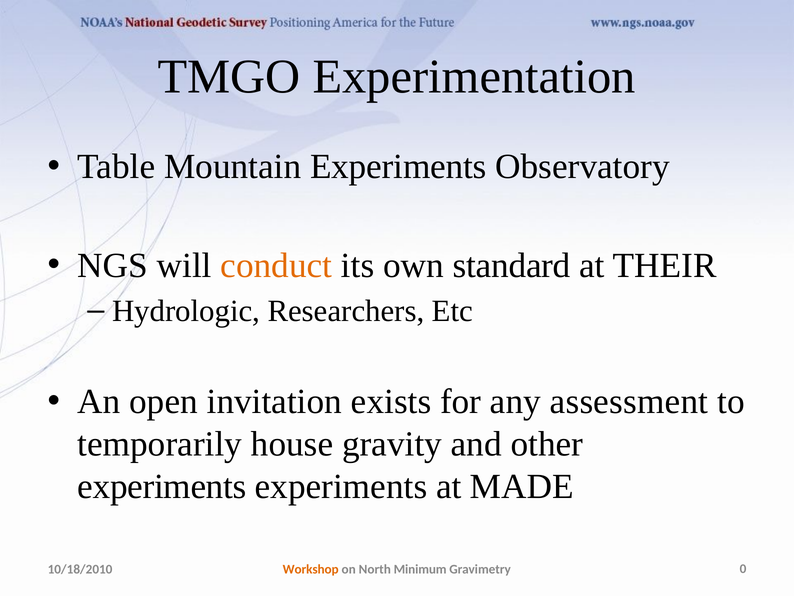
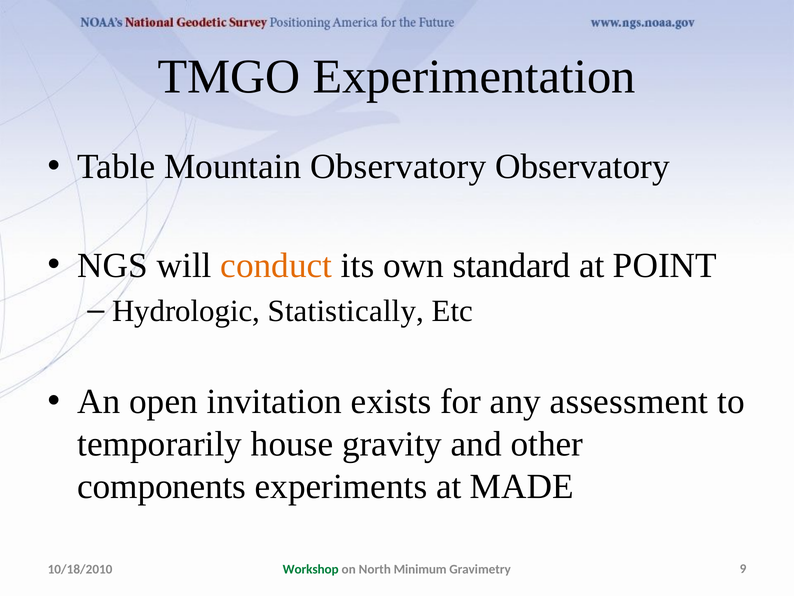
Mountain Experiments: Experiments -> Observatory (398, 167)
THEIR: THEIR -> POINT (665, 265)
Researchers: Researchers -> Statistically (346, 311)
experiments: experiments -> components (162, 486)
Workshop colour: orange -> green (311, 569)
0: 0 -> 9 (743, 569)
